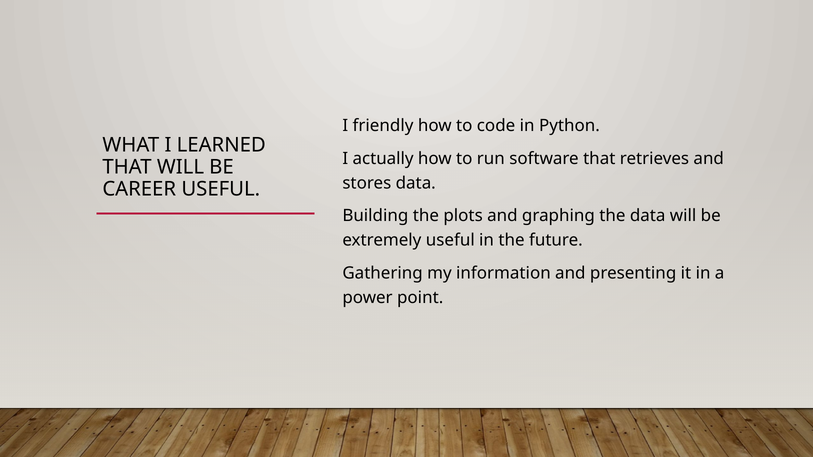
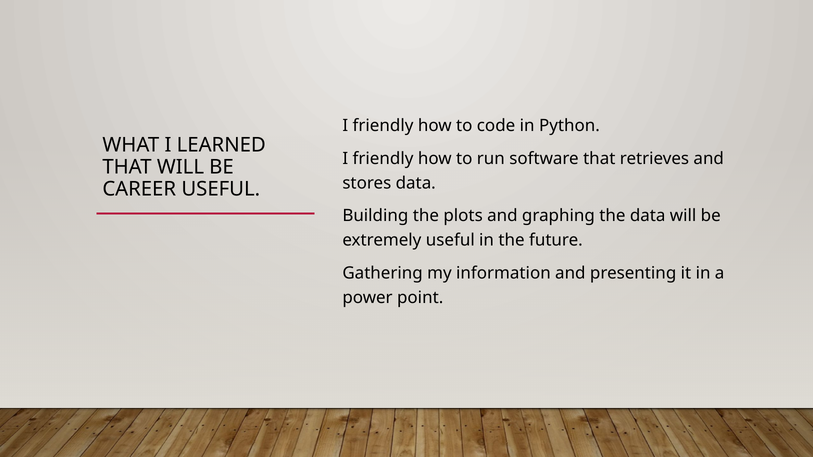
actually: actually -> friendly (383, 159)
